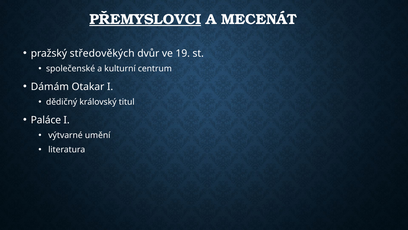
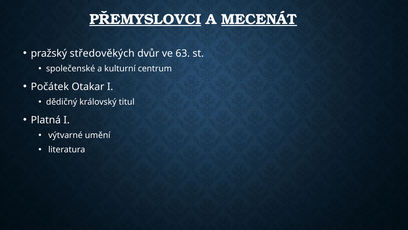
MECENÁT underline: none -> present (259, 19)
19: 19 -> 63 (183, 53)
Dámám: Dámám -> Počátek (50, 87)
Paláce: Paláce -> Platná (46, 120)
